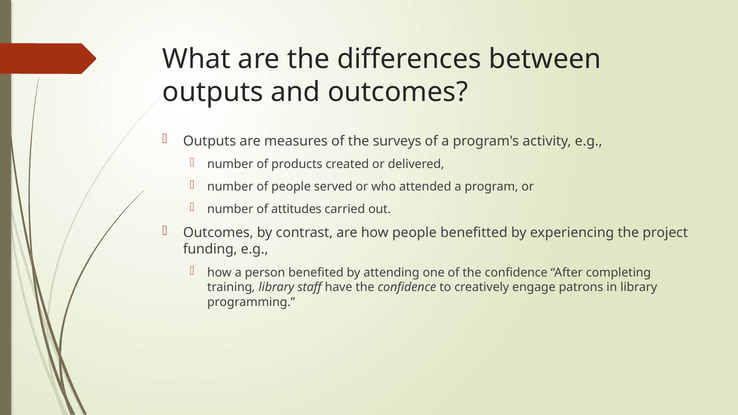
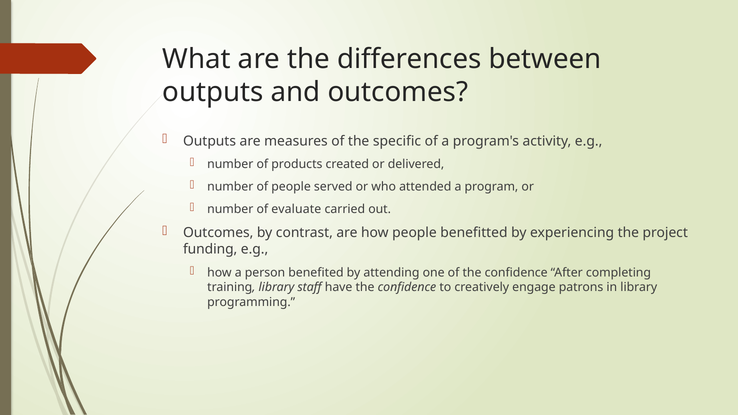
surveys: surveys -> specific (397, 141)
attitudes: attitudes -> evaluate (296, 209)
